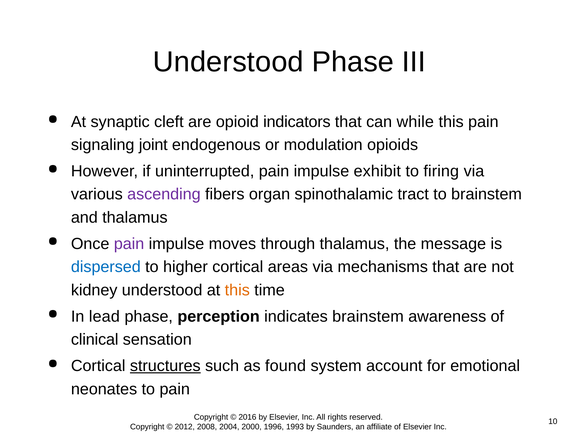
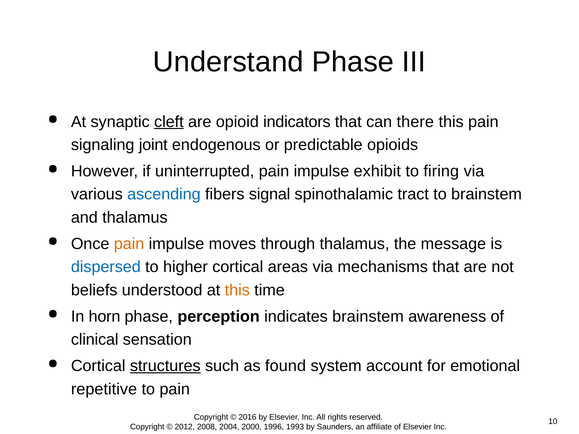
Understood: Understood -> Understand (228, 62)
cleft underline: none -> present (169, 122)
while: while -> there (415, 122)
modulation: modulation -> predictable (323, 145)
ascending colour: purple -> blue (164, 194)
organ: organ -> signal (270, 194)
pain colour: purple -> orange (129, 244)
kidney: kidney -> beliefs (94, 290)
lead: lead -> horn (105, 317)
neonates: neonates -> repetitive (104, 389)
